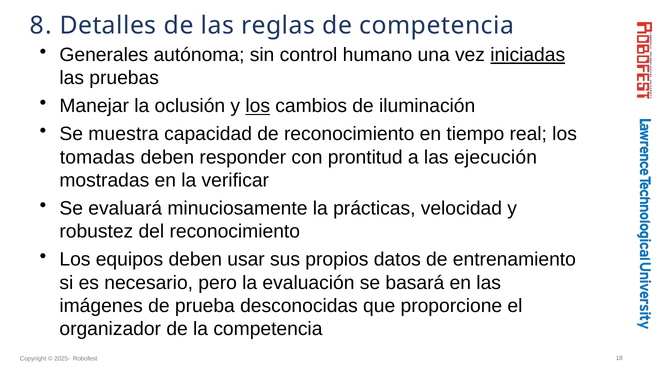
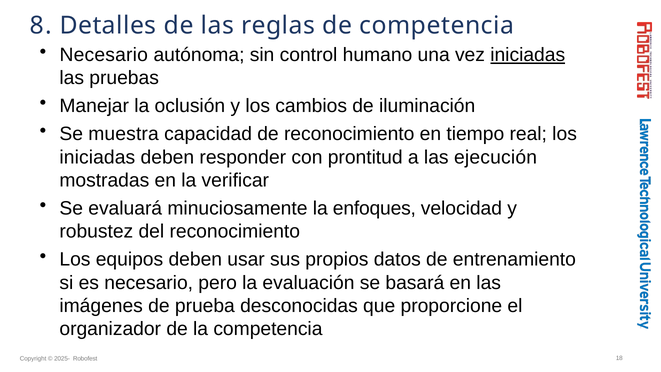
Generales: Generales -> Necesario (104, 55)
los underline: present -> none (258, 106)
tomadas: tomadas -> iniciadas (97, 157)
prácticas: prácticas -> enfoques (374, 208)
